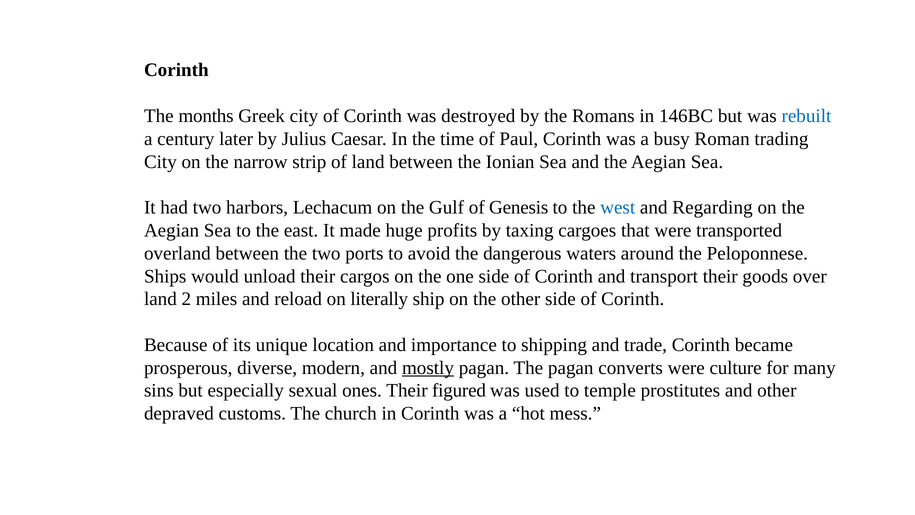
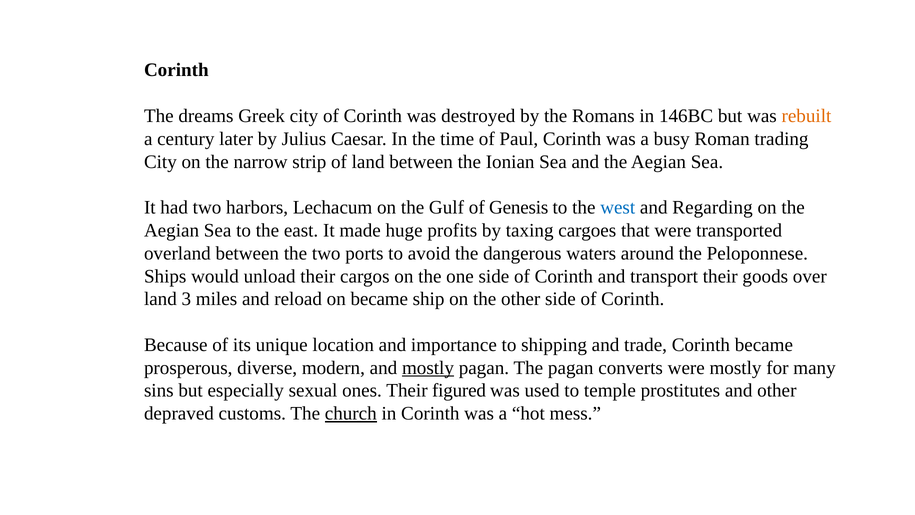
months: months -> dreams (206, 116)
rebuilt colour: blue -> orange (806, 116)
2: 2 -> 3 (186, 299)
on literally: literally -> became (379, 299)
were culture: culture -> mostly (735, 368)
church underline: none -> present (351, 413)
